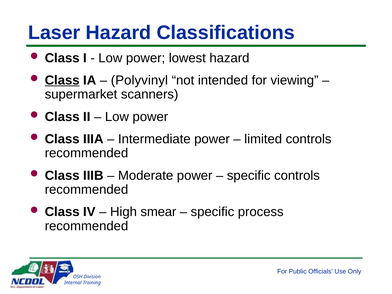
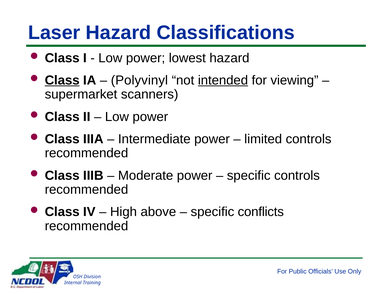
intended underline: none -> present (223, 80)
smear: smear -> above (158, 212)
process: process -> conflicts (261, 212)
